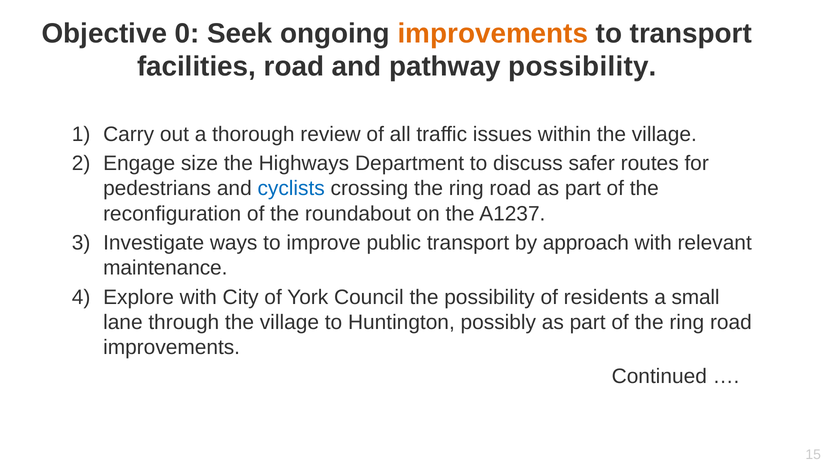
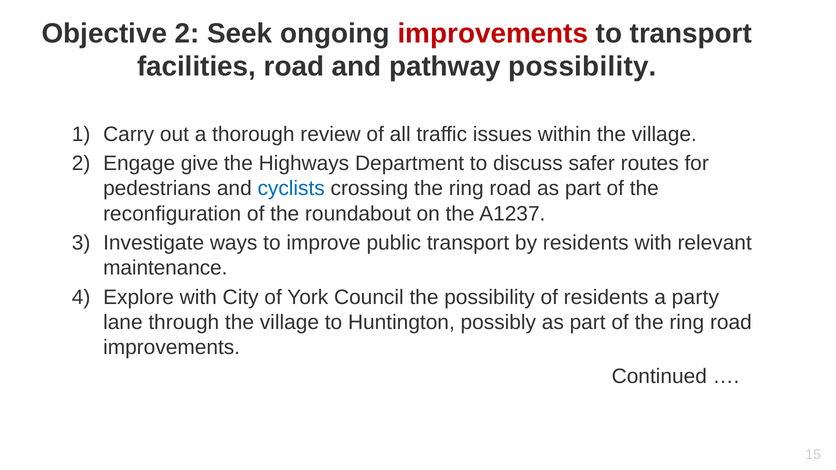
Objective 0: 0 -> 2 (187, 33)
improvements colour: orange -> red (493, 33)
size: size -> give (200, 164)
by approach: approach -> residents (586, 243)
small: small -> party (695, 297)
